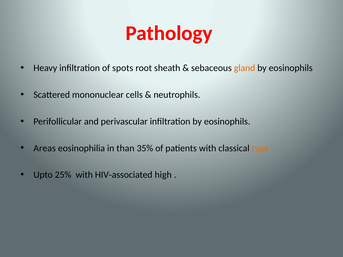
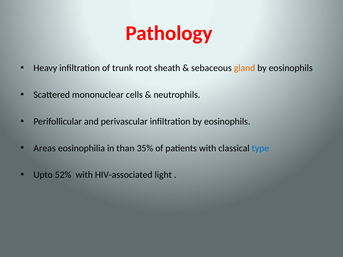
spots: spots -> trunk (123, 68)
type colour: orange -> blue (260, 148)
25%: 25% -> 52% (63, 175)
high: high -> light (163, 175)
